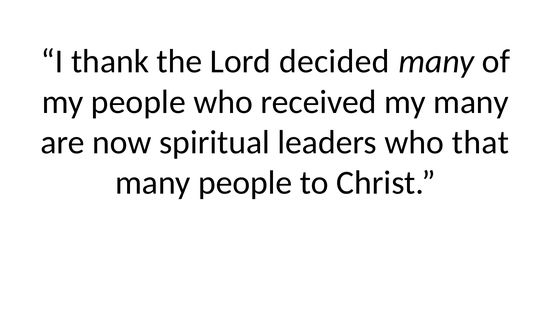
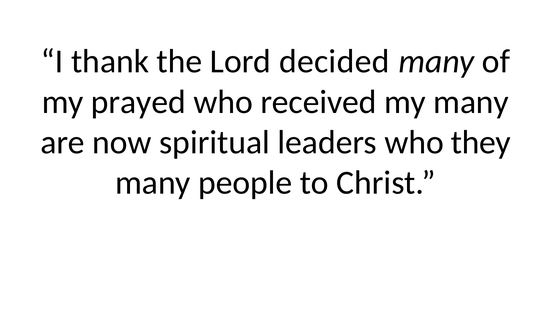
my people: people -> prayed (138, 102)
that: that -> they (481, 142)
